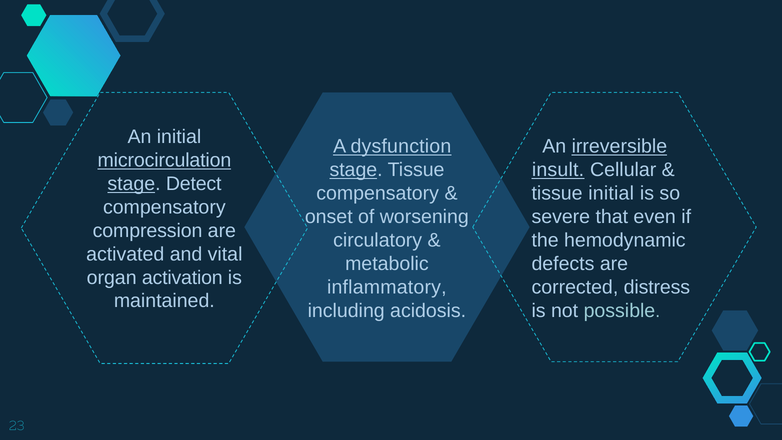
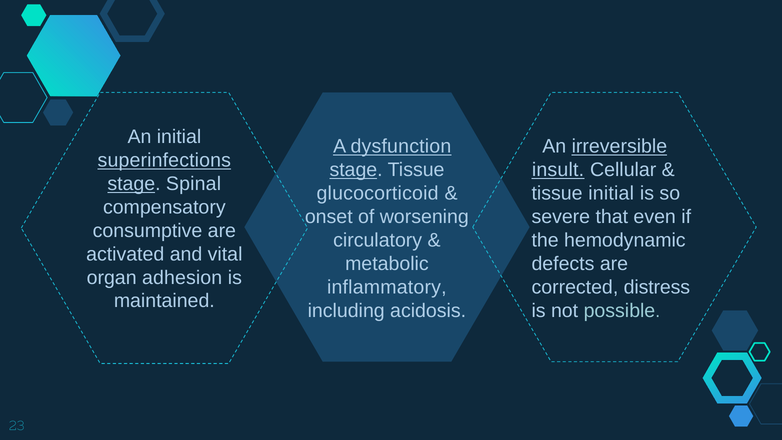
microcirculation: microcirculation -> superinfections (164, 160)
Detect: Detect -> Spinal (194, 184)
compensatory: compensatory -> glucocorticoid (378, 193)
compression: compression -> consumptive (147, 231)
activation: activation -> adhesion (182, 278)
